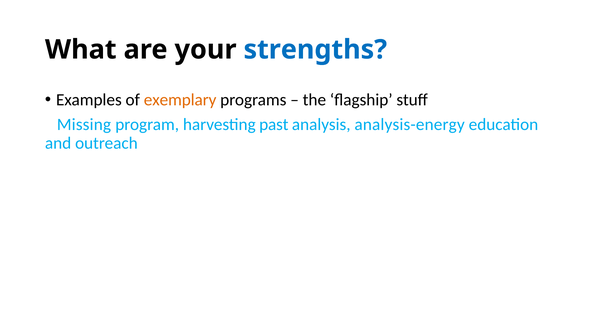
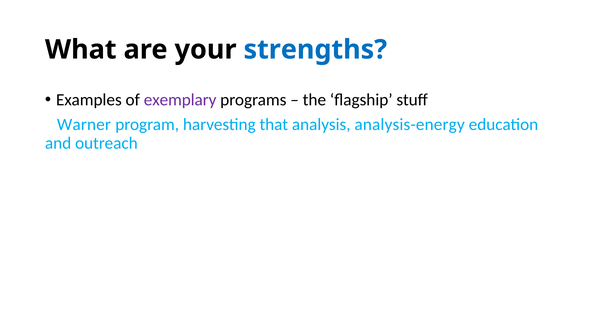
exemplary colour: orange -> purple (180, 100)
Missing: Missing -> Warner (84, 124)
past: past -> that (274, 124)
